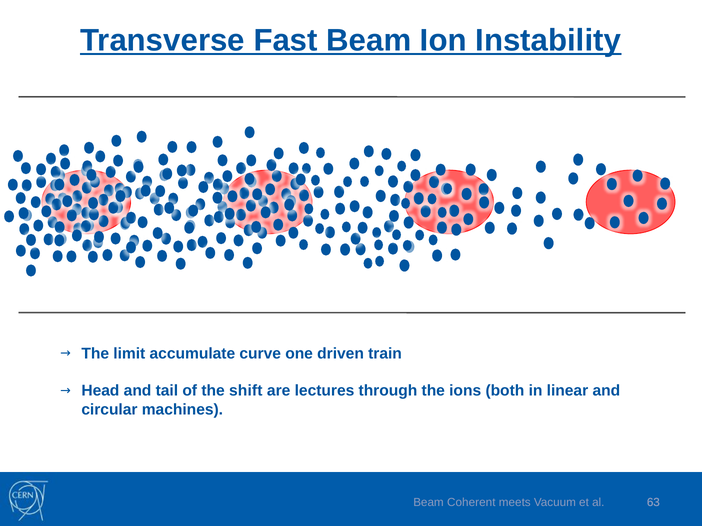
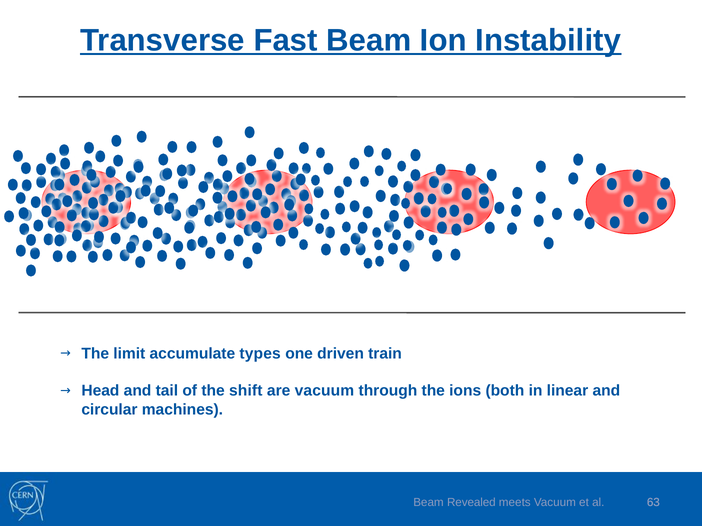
curve: curve -> types (260, 354)
are lectures: lectures -> vacuum (324, 391)
Coherent: Coherent -> Revealed (471, 503)
